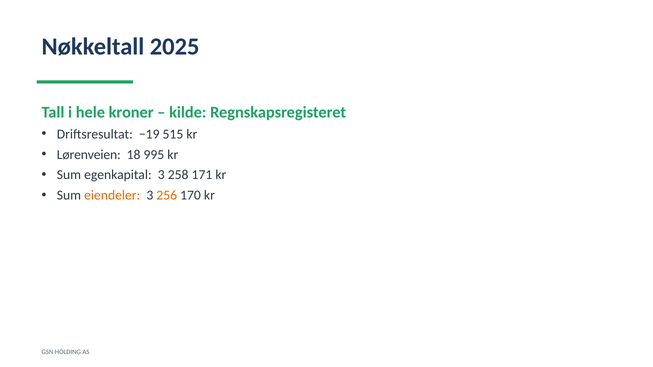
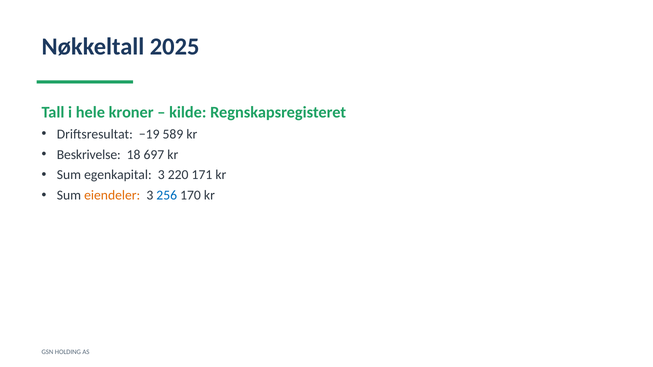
515: 515 -> 589 (173, 134)
Lørenveien: Lørenveien -> Beskrivelse (89, 155)
995: 995 -> 697 (154, 155)
258: 258 -> 220 (178, 175)
256 colour: orange -> blue (167, 196)
